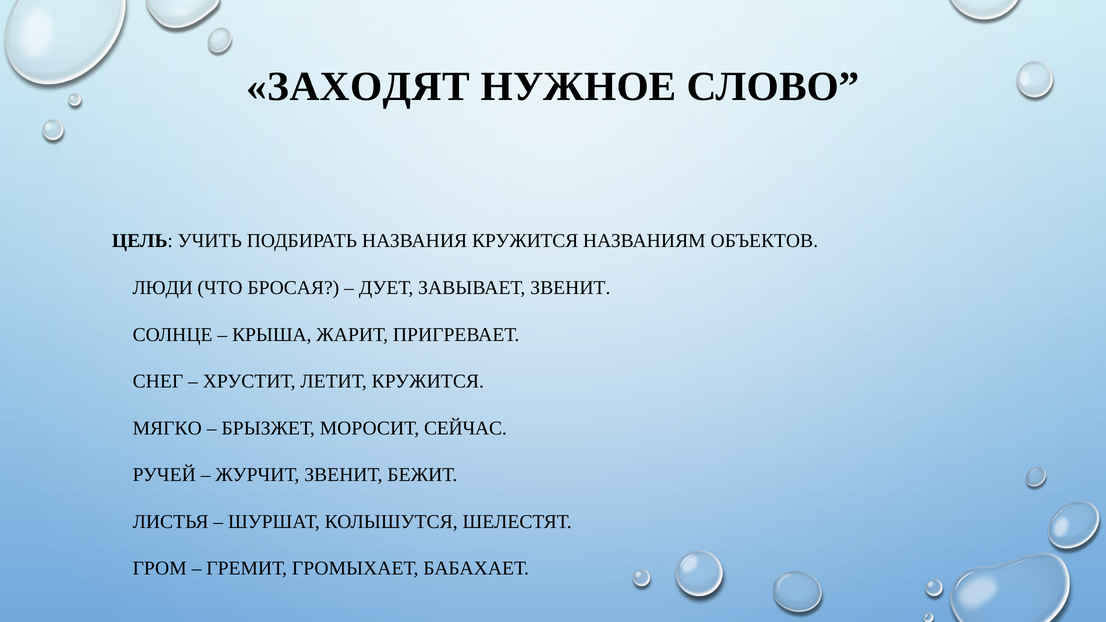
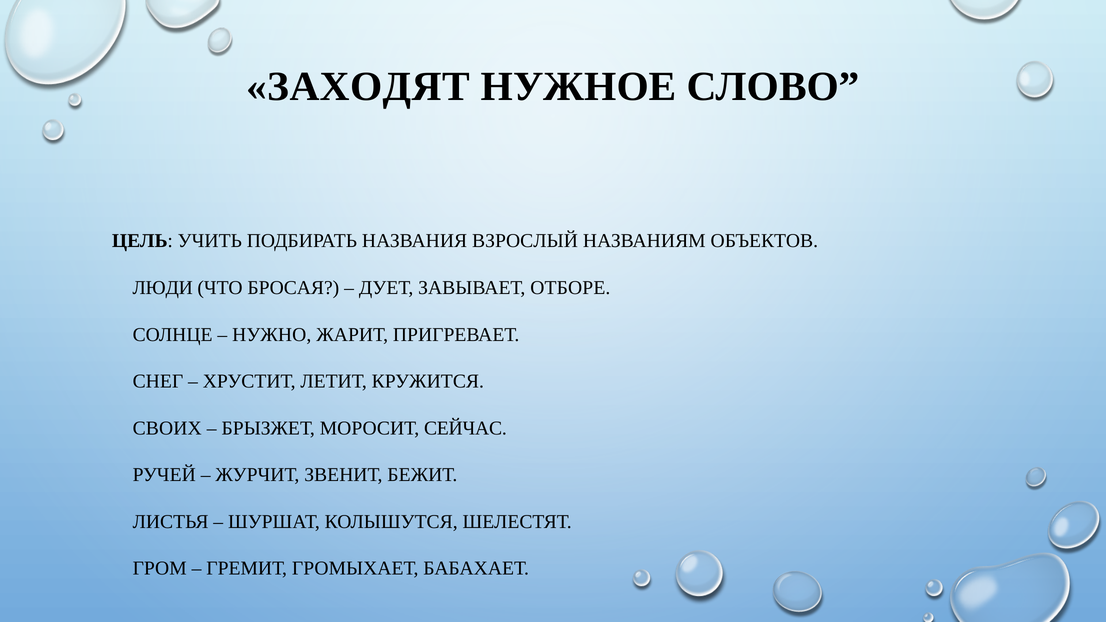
НАЗВАНИЯ КРУЖИТСЯ: КРУЖИТСЯ -> ВЗРОСЛЫЙ (525, 241)
ЗАВЫВАЕТ ЗВЕНИТ: ЗВЕНИТ -> ОТБОРЕ (570, 288)
КРЫША: КРЫША -> НУЖНО (272, 335)
МЯГКО: МЯГКО -> СВОИХ (167, 428)
